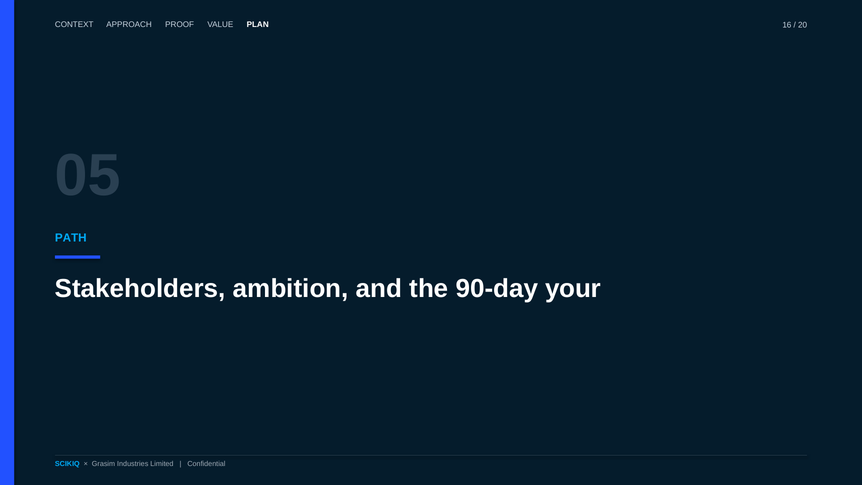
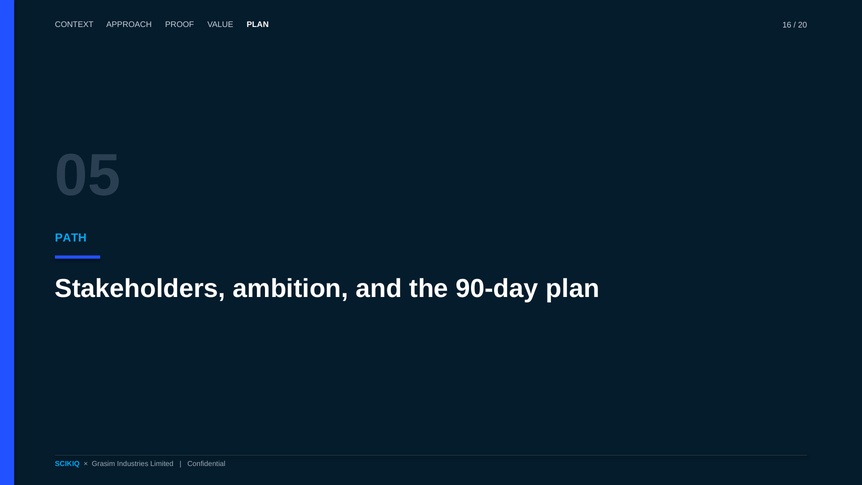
90-day your: your -> plan (573, 289)
